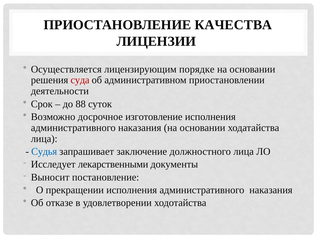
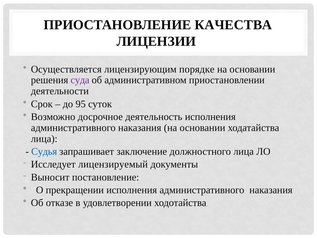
суда colour: red -> purple (80, 80)
88: 88 -> 95 (81, 104)
изготовление: изготовление -> деятельность (154, 117)
лекарственными: лекарственными -> лицензируемый (113, 164)
